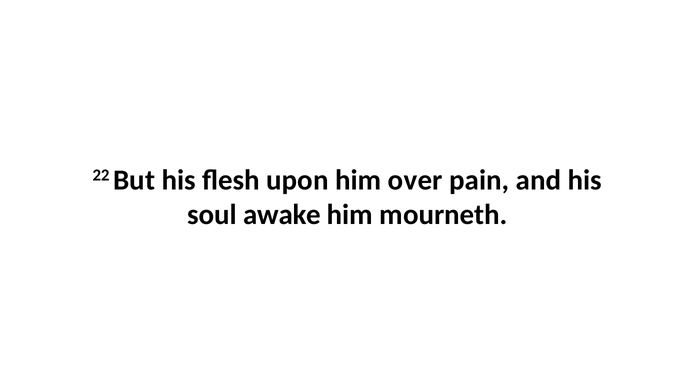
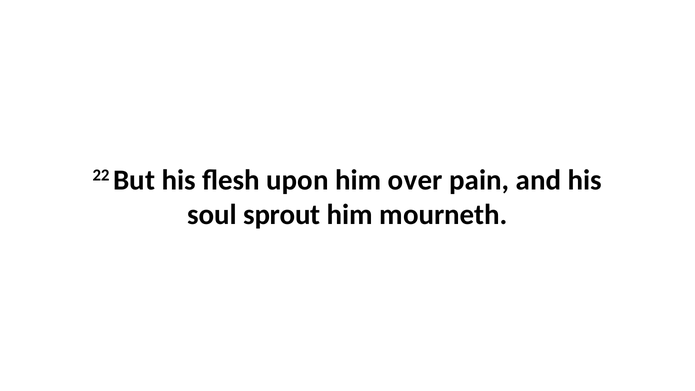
awake: awake -> sprout (282, 215)
